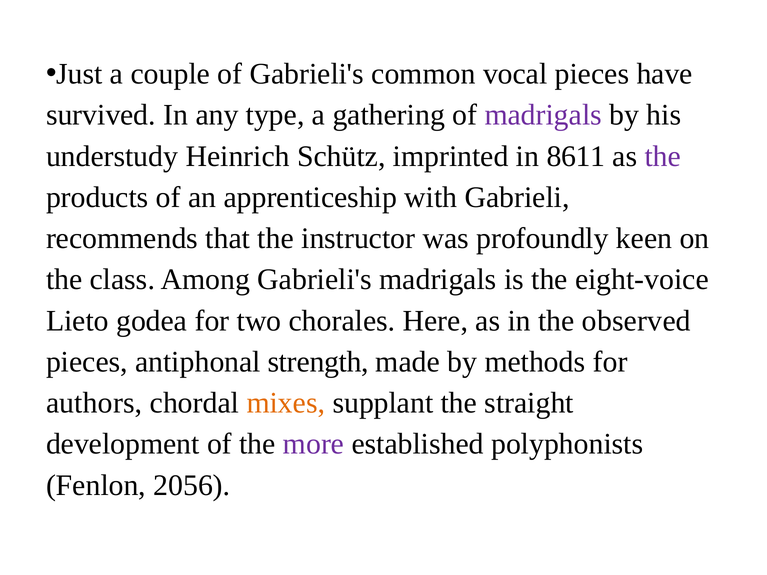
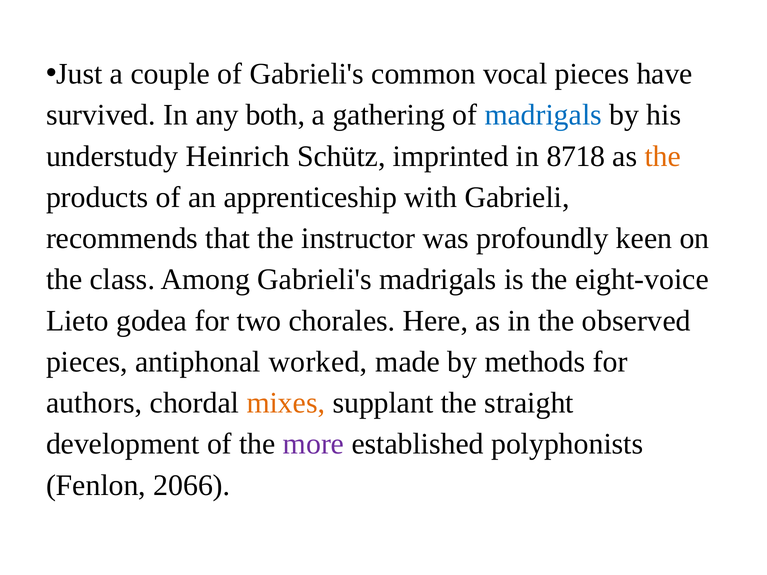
type: type -> both (275, 115)
madrigals colour: purple -> blue (543, 115)
8611: 8611 -> 8718 (576, 156)
the colour: purple -> orange (663, 156)
strength: strength -> worked (318, 362)
2056: 2056 -> 2066 (192, 486)
